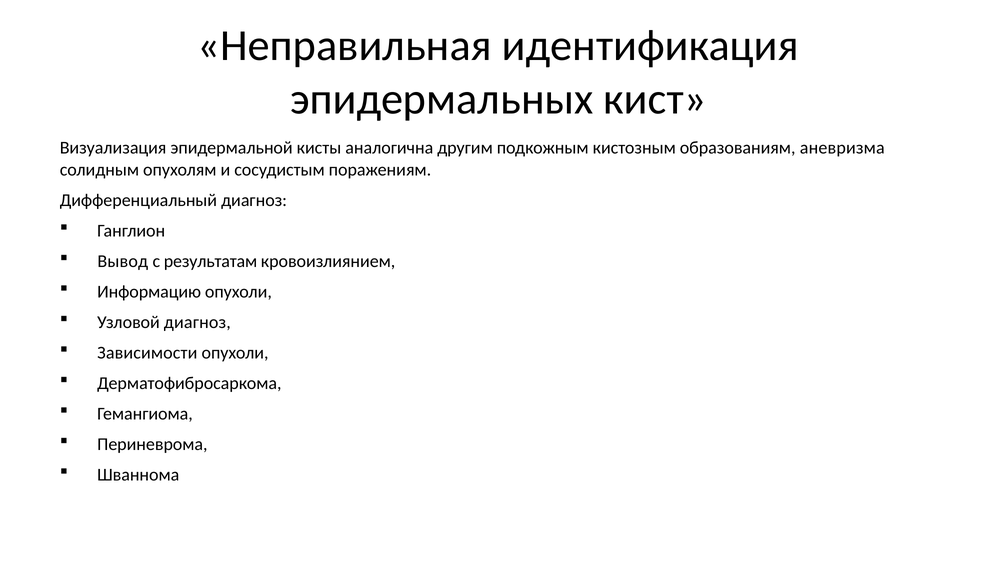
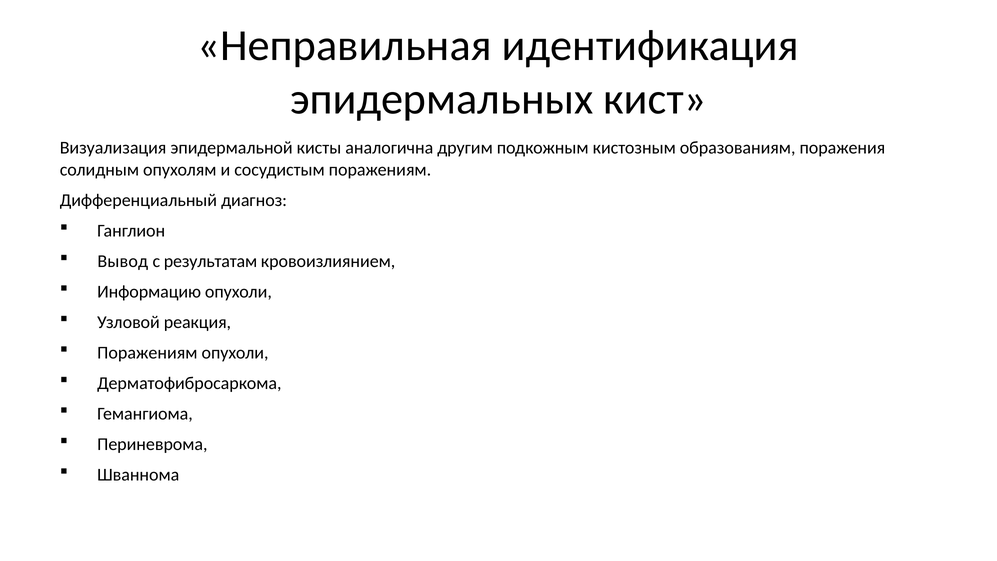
аневризма: аневризма -> поражения (842, 148)
Узловой диагноз: диагноз -> реакция (197, 322)
Зависимости: Зависимости -> Поражениям (147, 353)
